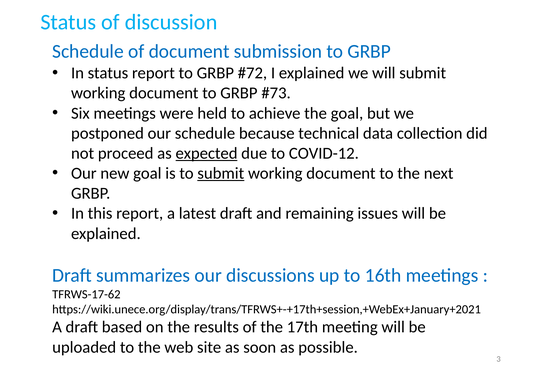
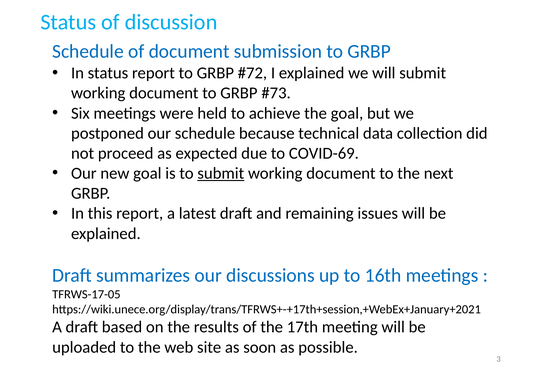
expected underline: present -> none (207, 153)
COVID-12: COVID-12 -> COVID-69 (324, 153)
TFRWS-17-62: TFRWS-17-62 -> TFRWS-17-05 (86, 294)
